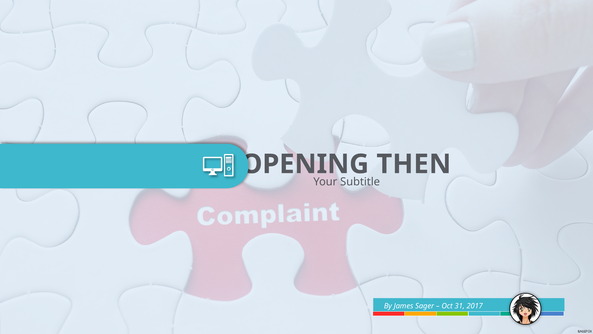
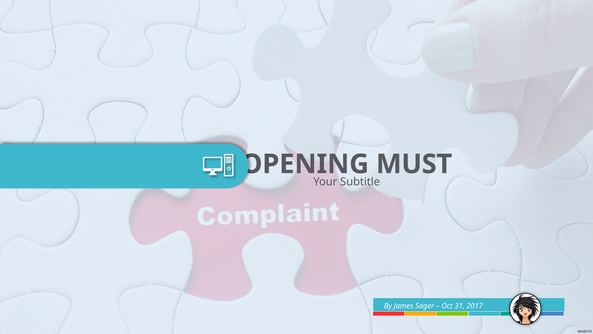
THEN: THEN -> MUST (414, 164)
